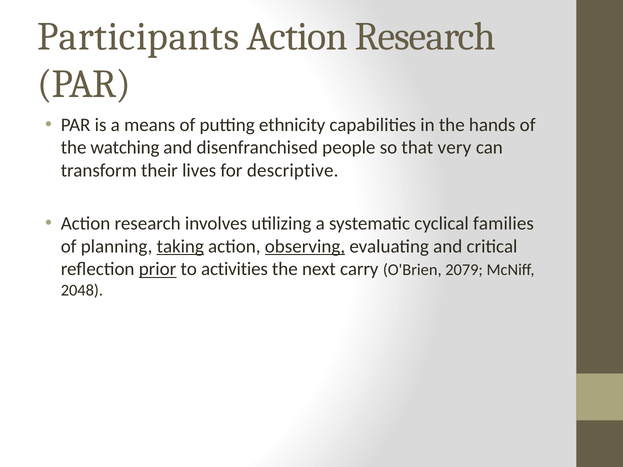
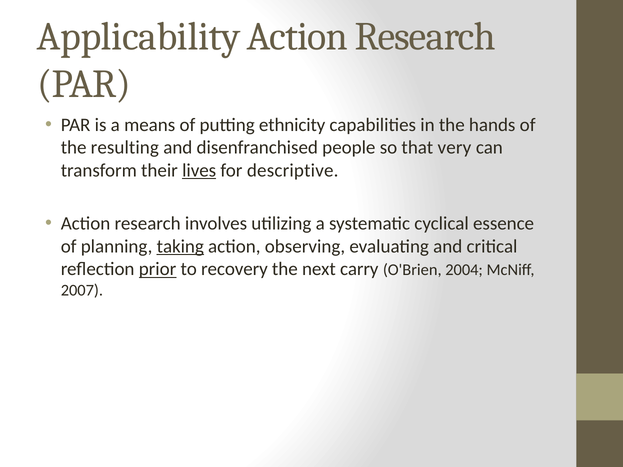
Participants: Participants -> Applicability (139, 37)
watching: watching -> resulting (125, 148)
lives underline: none -> present (199, 170)
families: families -> essence (504, 224)
observing underline: present -> none (305, 247)
activities: activities -> recovery (234, 269)
2079: 2079 -> 2004 (464, 270)
2048: 2048 -> 2007 (82, 290)
